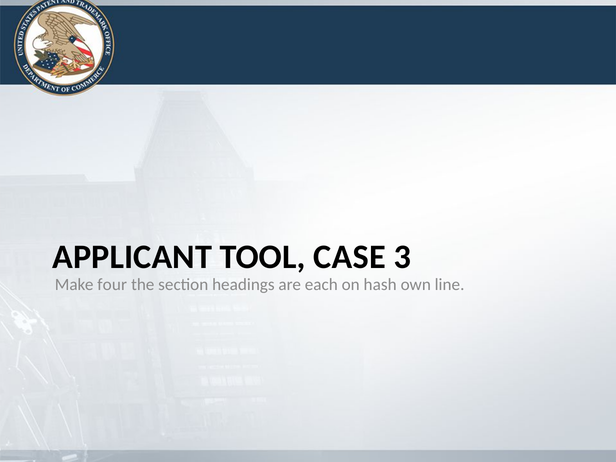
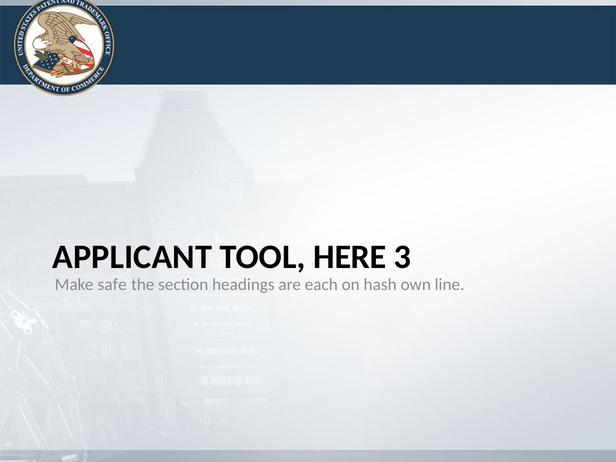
CASE: CASE -> HERE (350, 257)
four: four -> safe (112, 285)
